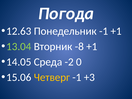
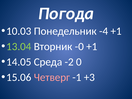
12.63: 12.63 -> 10.03 (19, 31)
Понедельник -1: -1 -> -4 (104, 31)
-8: -8 -> -0 (79, 47)
Четверг colour: yellow -> pink (52, 77)
